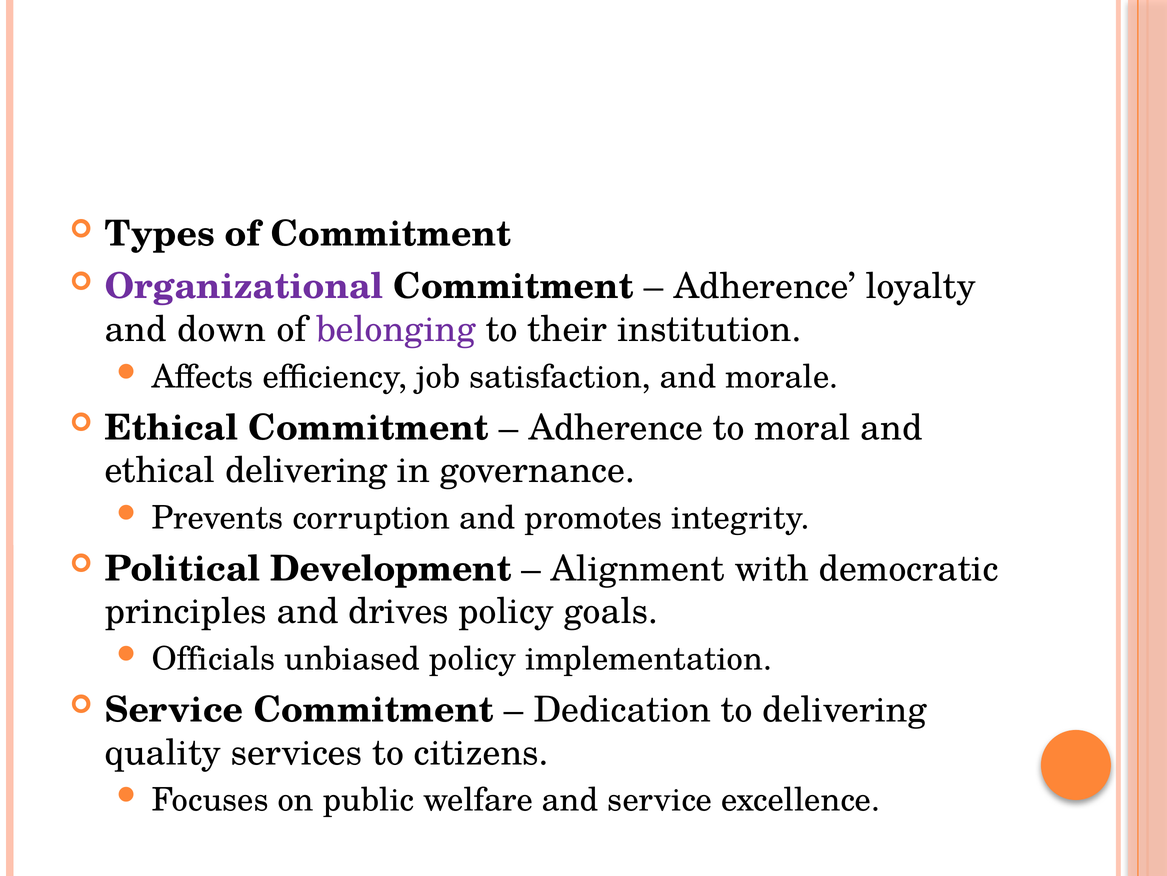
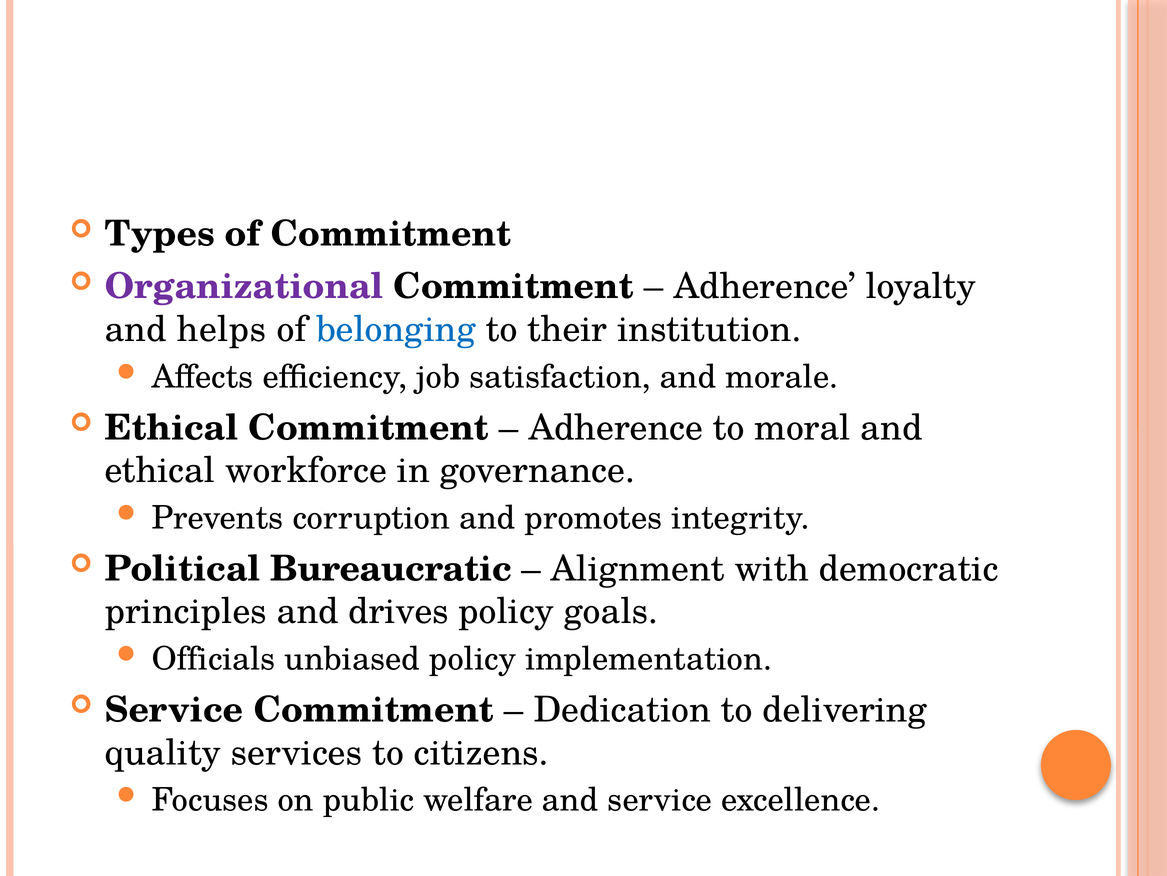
down: down -> helps (222, 329)
belonging colour: purple -> blue (396, 329)
ethical delivering: delivering -> workforce (306, 470)
Development: Development -> Bureaucratic (391, 568)
